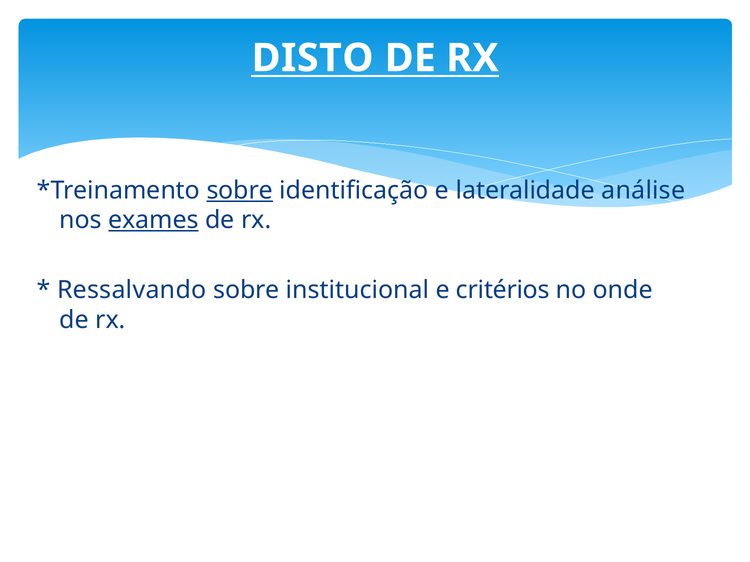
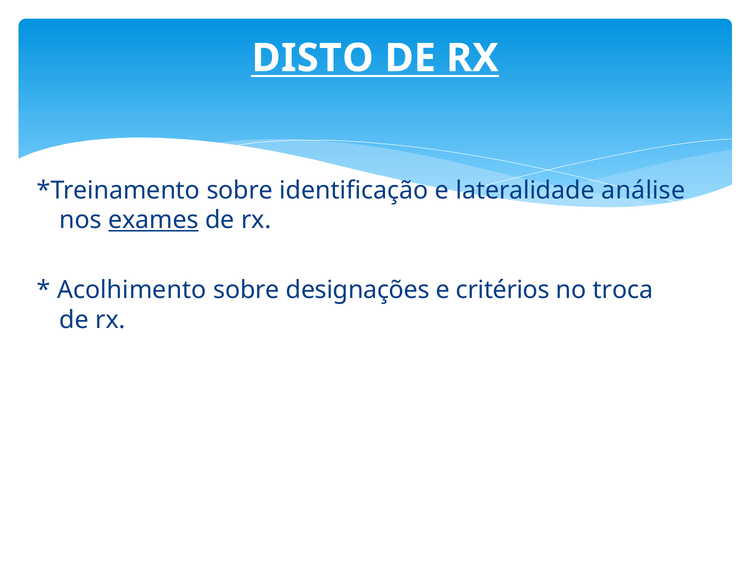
sobre underline: present -> none (240, 190)
Ressalvando: Ressalvando -> Acolhimento (132, 290)
institucional: institucional -> designações (358, 290)
onde: onde -> troca (623, 290)
